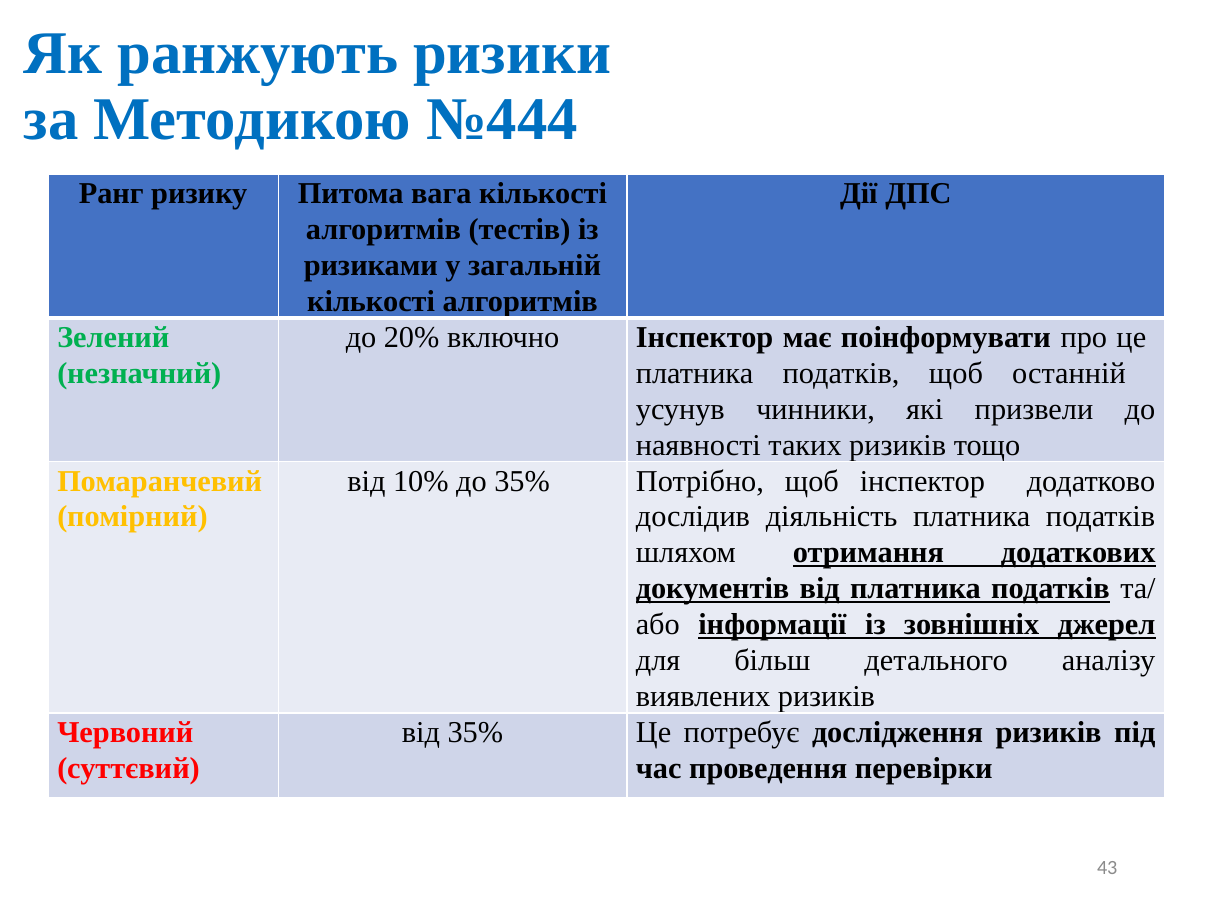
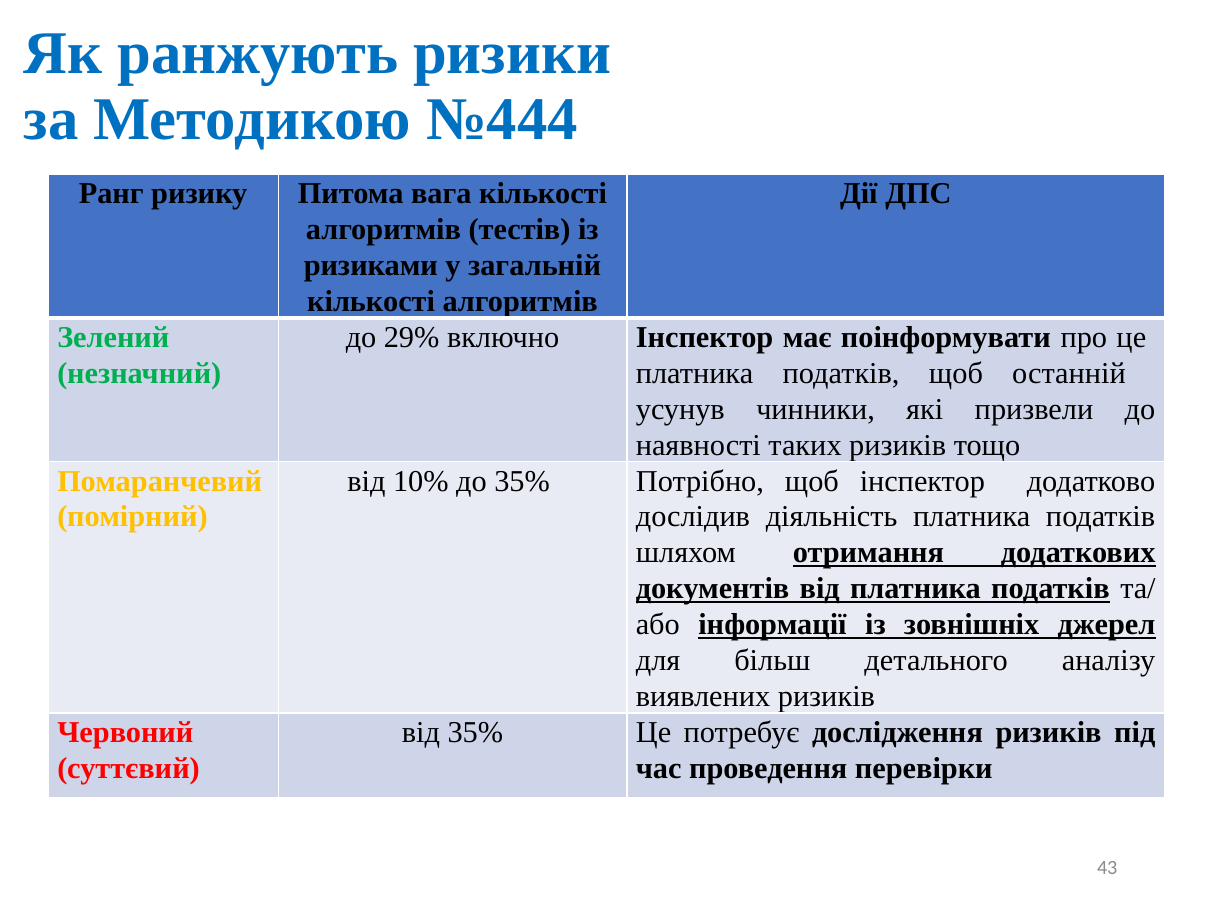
20%: 20% -> 29% (412, 338)
